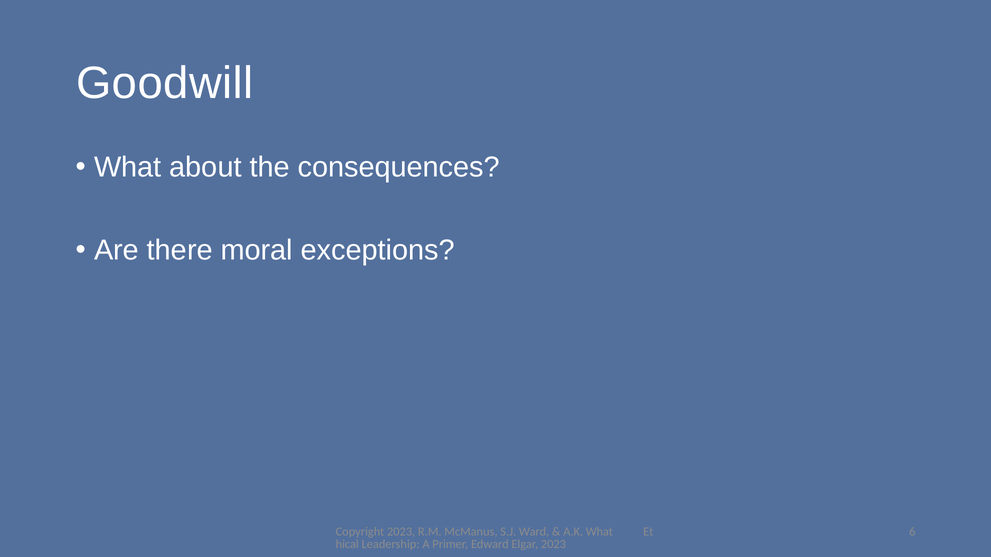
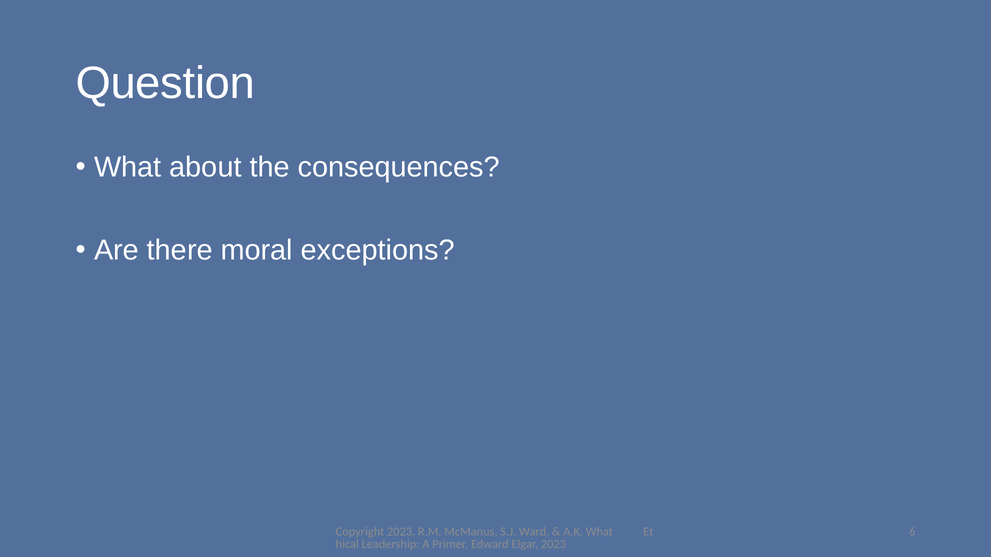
Goodwill: Goodwill -> Question (165, 83)
